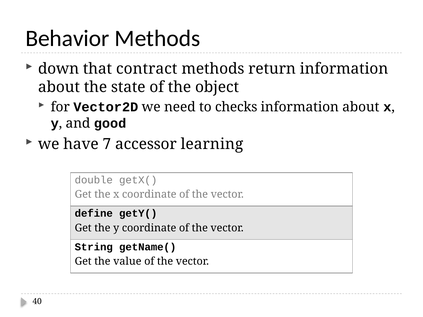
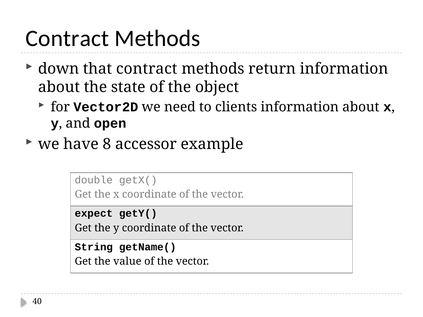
Behavior: Behavior -> Contract (67, 38)
checks: checks -> clients (236, 107)
good: good -> open (110, 123)
7: 7 -> 8 (107, 144)
learning: learning -> example (212, 144)
define: define -> expect (94, 214)
